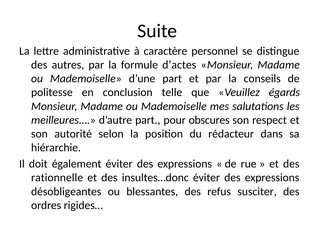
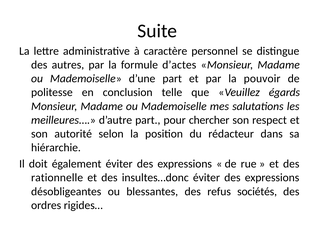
conseils: conseils -> pouvoir (262, 79)
obscures: obscures -> chercher (209, 120)
susciter: susciter -> sociétés (257, 192)
